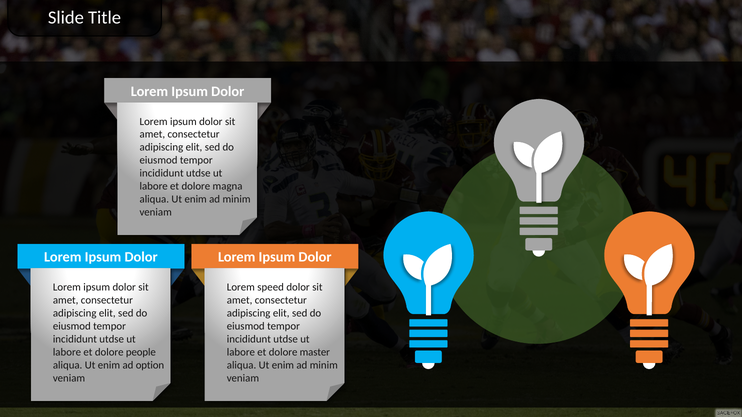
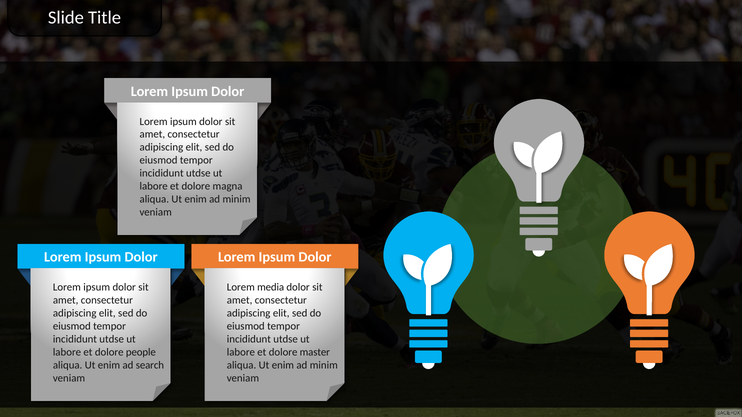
speed: speed -> media (271, 288)
option: option -> search (150, 366)
